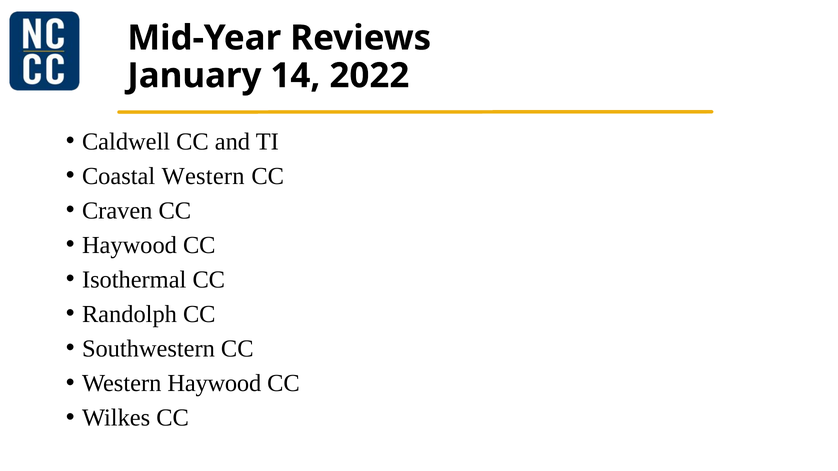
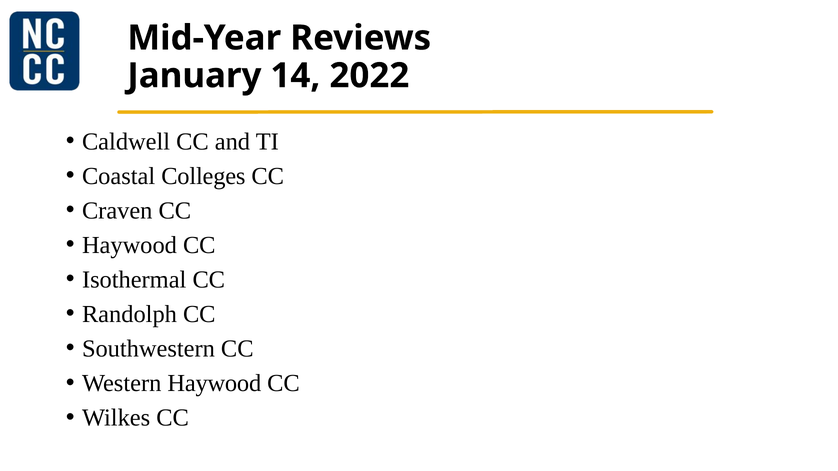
Coastal Western: Western -> Colleges (203, 176)
